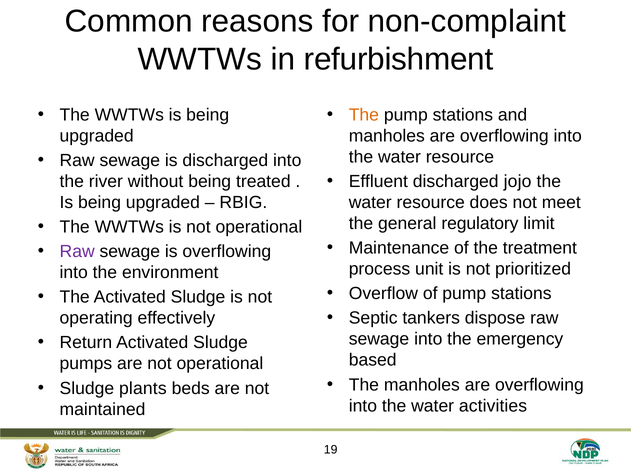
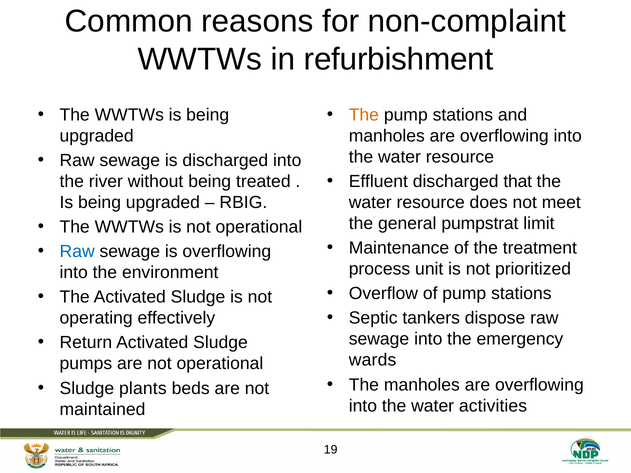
jojo: jojo -> that (518, 182)
regulatory: regulatory -> pumpstrat (480, 224)
Raw colour: purple -> blue (77, 252)
based: based -> wards (373, 360)
